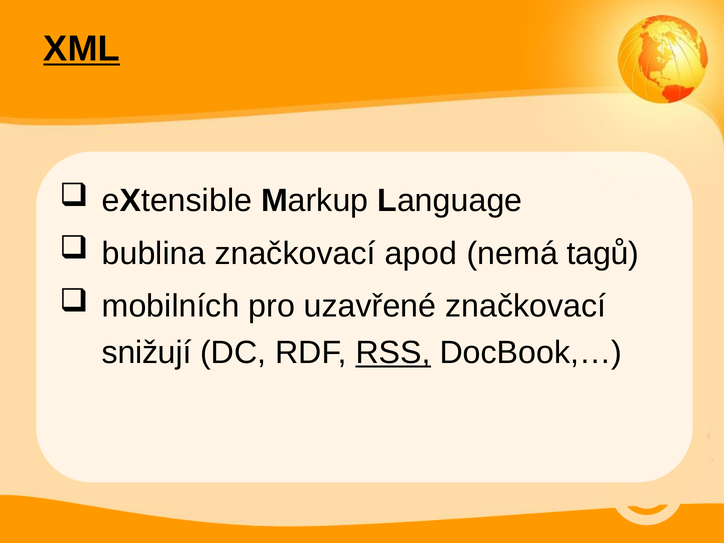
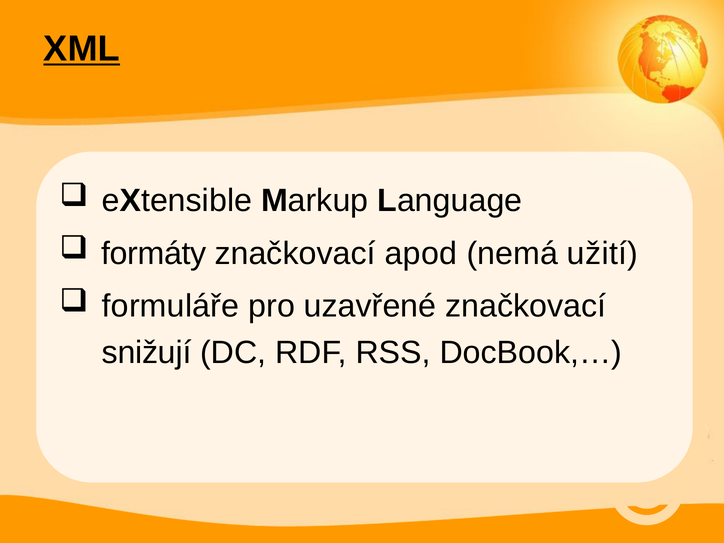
bublina: bublina -> formáty (154, 254)
tagů: tagů -> užití (603, 254)
mobilních: mobilních -> formuláře (171, 306)
RSS underline: present -> none (393, 353)
